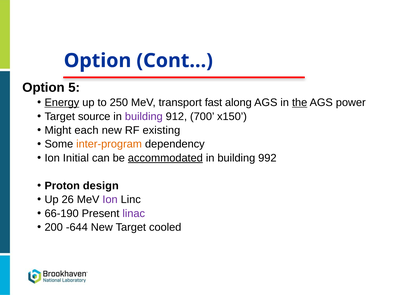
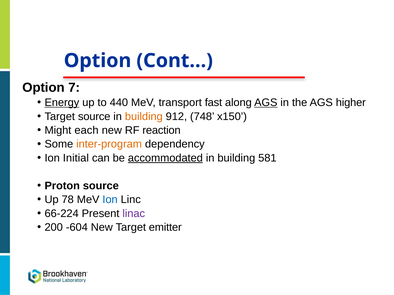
5: 5 -> 7 (74, 88)
250: 250 -> 440 (119, 103)
AGS underline: none -> present (266, 103)
the underline: present -> none (300, 103)
power: power -> higher (351, 103)
building colour: purple -> orange (144, 117)
700: 700 -> 748 (202, 117)
existing: existing -> reaction (162, 130)
992: 992 -> 581 (267, 158)
Proton design: design -> source (101, 186)
26: 26 -> 78 (68, 200)
Ion colour: purple -> blue (110, 200)
66-190: 66-190 -> 66-224 (62, 214)
-644: -644 -> -604 (77, 228)
cooled: cooled -> emitter (165, 228)
